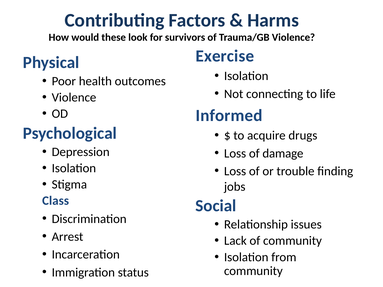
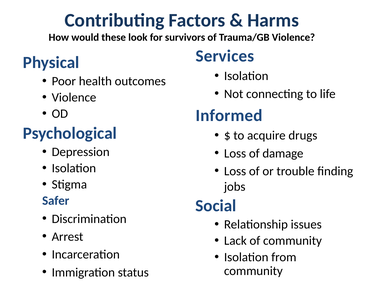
Exercise: Exercise -> Services (225, 56)
Class: Class -> Safer (56, 201)
